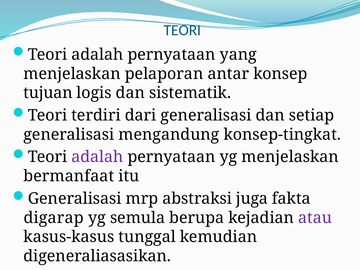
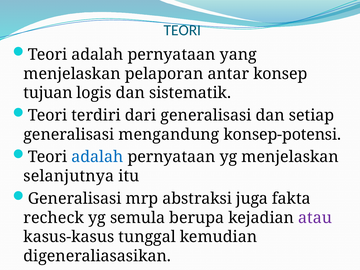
konsep-tingkat: konsep-tingkat -> konsep-potensi (282, 135)
adalah colour: purple -> blue (97, 157)
bermanfaat: bermanfaat -> selanjutnya (69, 176)
digarap: digarap -> recheck (54, 218)
